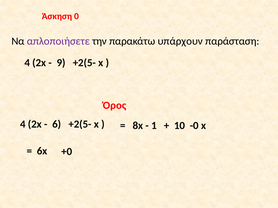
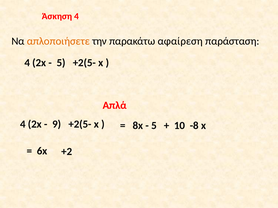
Άσκηση 0: 0 -> 4 (76, 16)
απλοποιήσετε colour: purple -> orange (58, 41)
υπάρχουν: υπάρχουν -> αφαίρεση (180, 41)
9: 9 -> 5 (61, 63)
Όρος: Όρος -> Απλά (115, 106)
6: 6 -> 9 (57, 124)
1: 1 -> 5 (154, 126)
-0: -0 -> -8 (194, 126)
+0: +0 -> +2 (67, 152)
